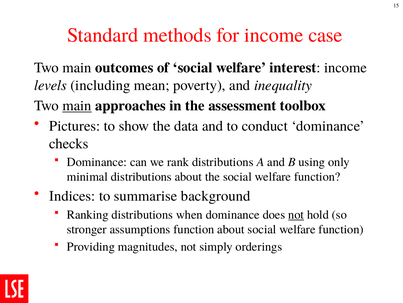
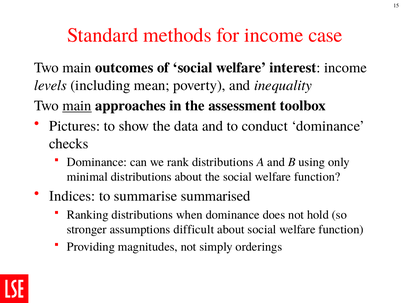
background: background -> summarised (216, 196)
not underline: present -> none (296, 214)
assumptions function: function -> difficult (194, 229)
